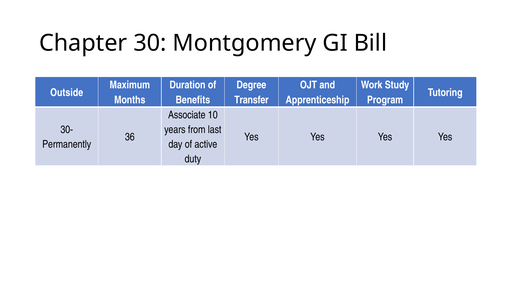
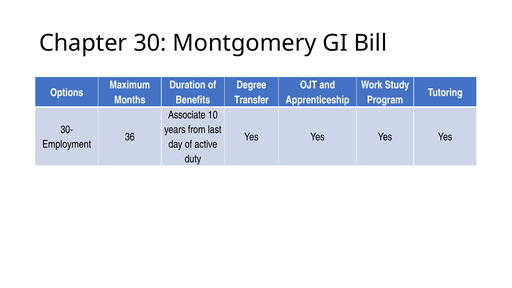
Outside: Outside -> Options (67, 93)
Permanently: Permanently -> Employment (67, 144)
